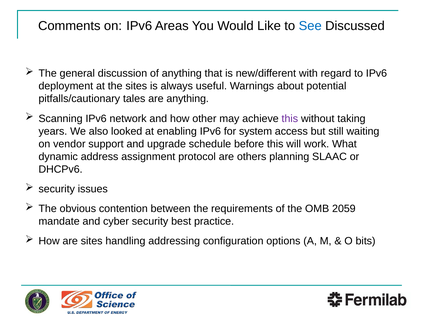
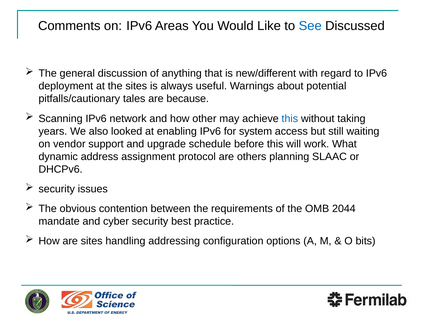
are anything: anything -> because (188, 99)
this colour: purple -> blue (290, 119)
2059: 2059 -> 2044 (344, 209)
